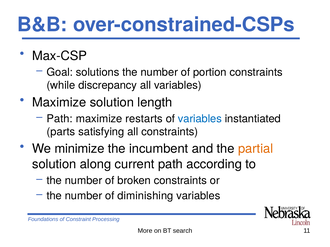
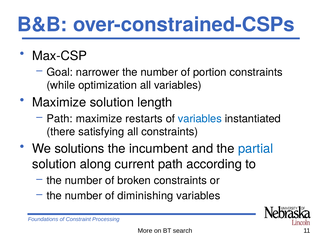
solutions: solutions -> narrower (98, 72)
discrepancy: discrepancy -> optimization (108, 85)
parts: parts -> there (61, 132)
minimize: minimize -> solutions (79, 149)
partial colour: orange -> blue (256, 149)
